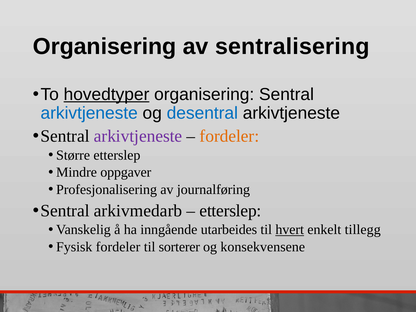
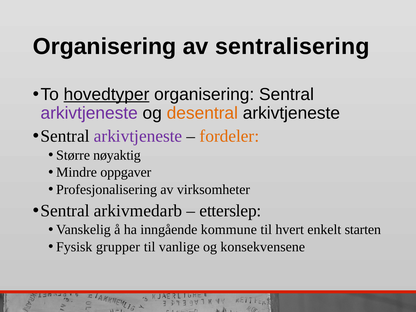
arkivtjeneste colour: blue -> purple (89, 113)
desentral colour: blue -> orange (202, 113)
Større etterslep: etterslep -> nøyaktig (117, 155)
journalføring: journalføring -> virksomheter (213, 189)
utarbeides: utarbeides -> kommune (229, 230)
hvert underline: present -> none (290, 230)
tillegg: tillegg -> starten (363, 230)
Fysisk fordeler: fordeler -> grupper (118, 247)
sorterer: sorterer -> vanlige (179, 247)
